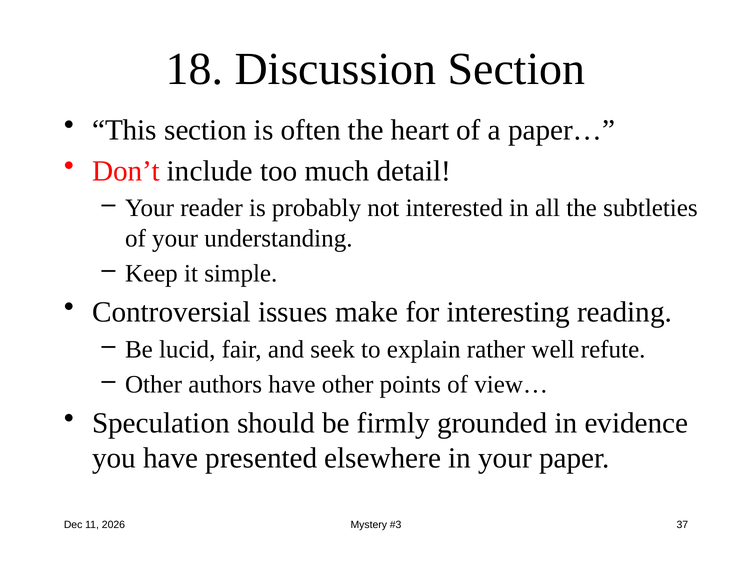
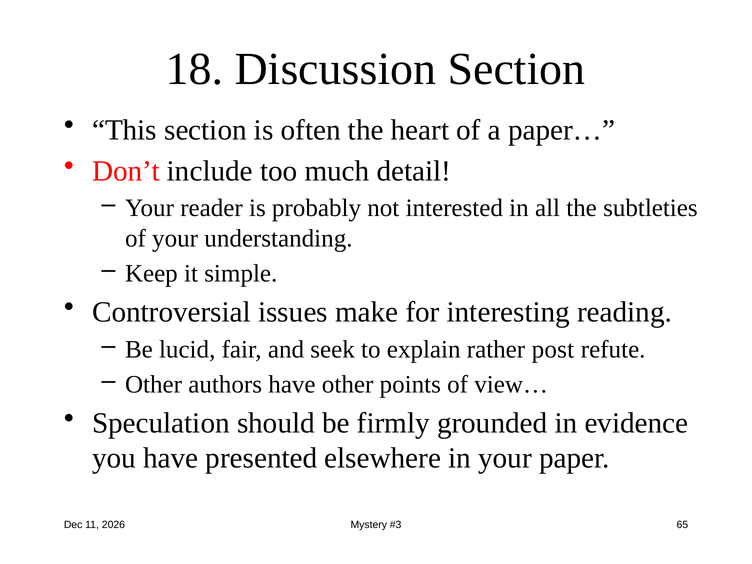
well: well -> post (553, 349)
37: 37 -> 65 (682, 525)
